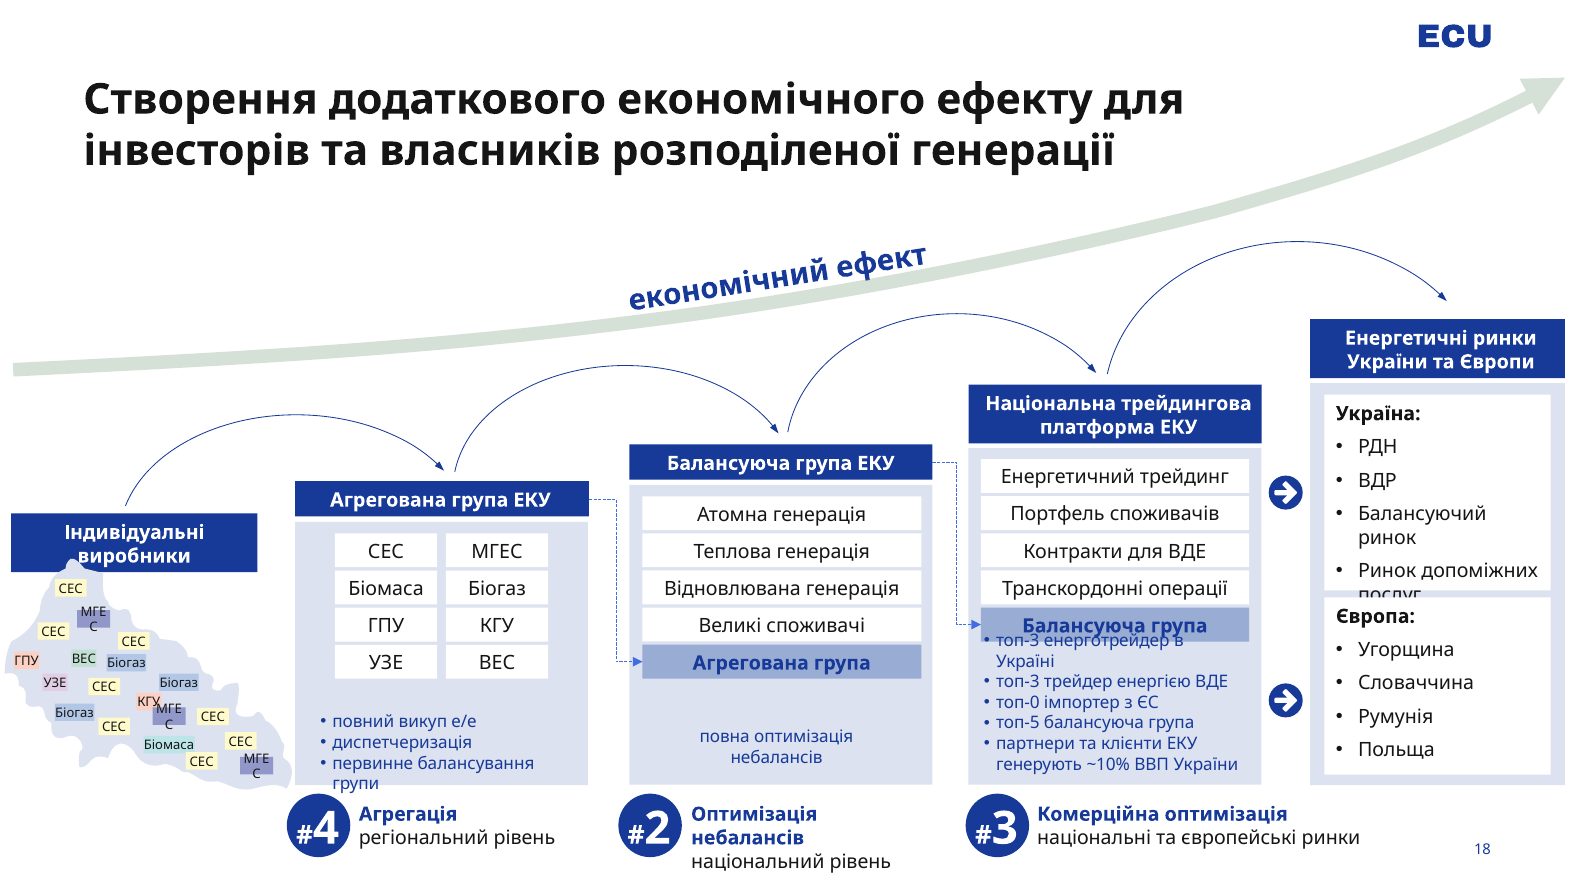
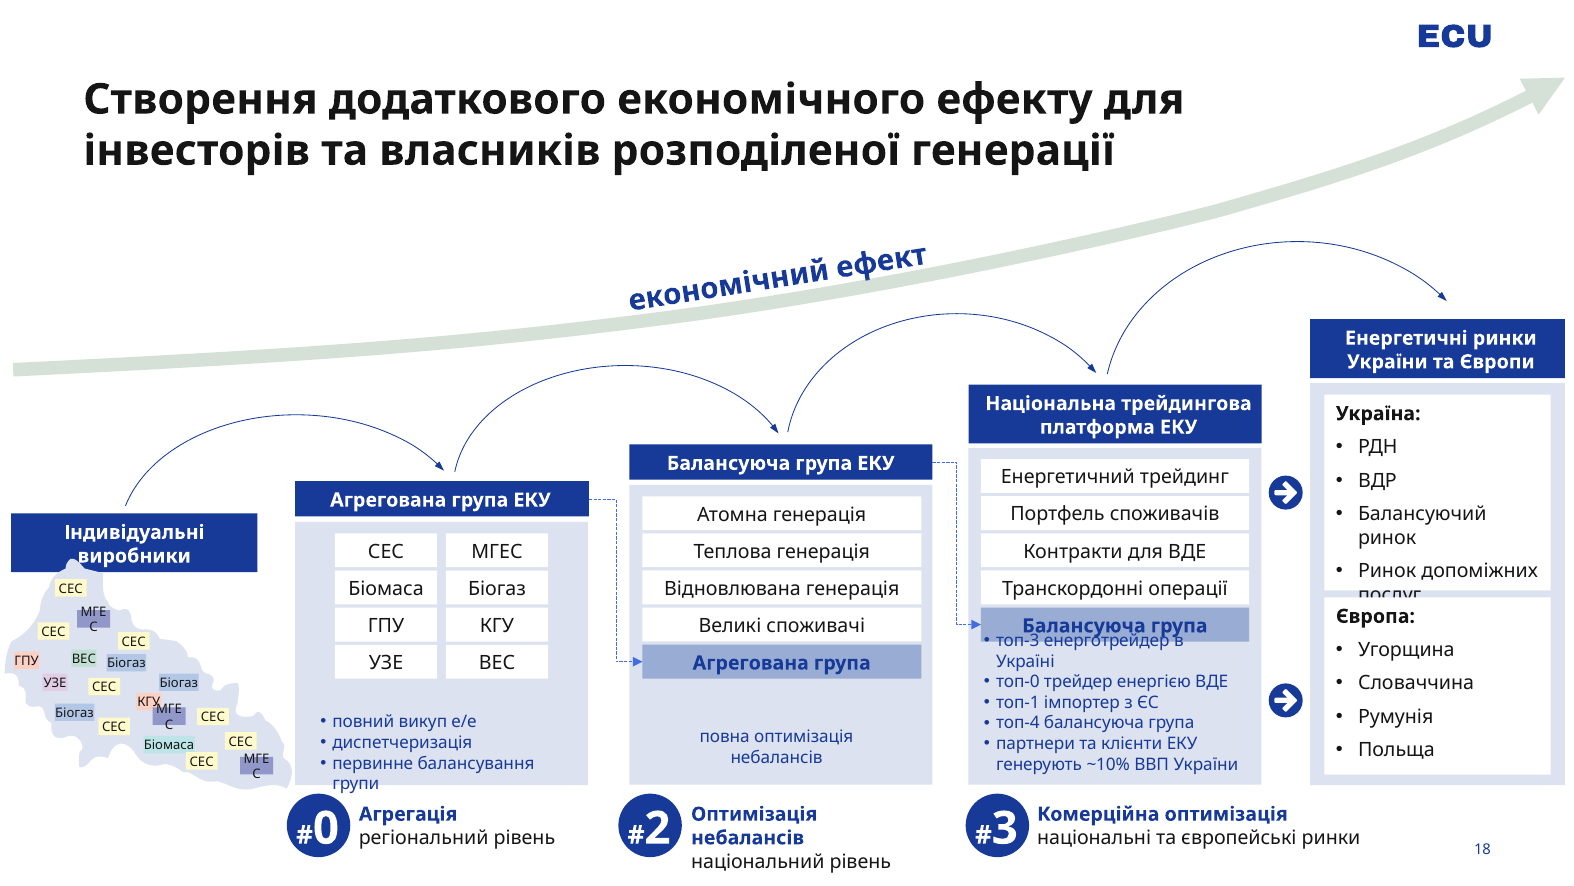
топ-3: топ-3 -> топ-0 (1018, 682)
топ-0: топ-0 -> топ-1 (1018, 702)
топ-5: топ-5 -> топ-4 (1018, 723)
4: 4 -> 0 (326, 828)
